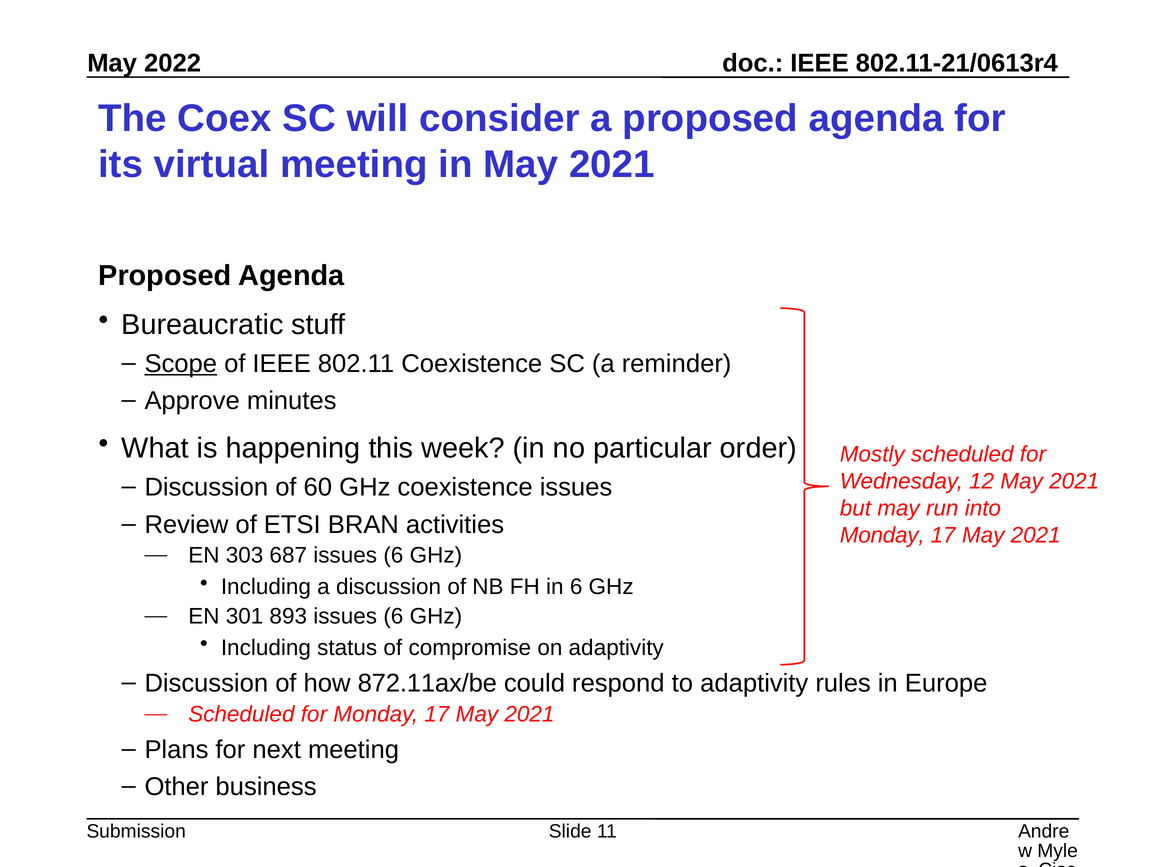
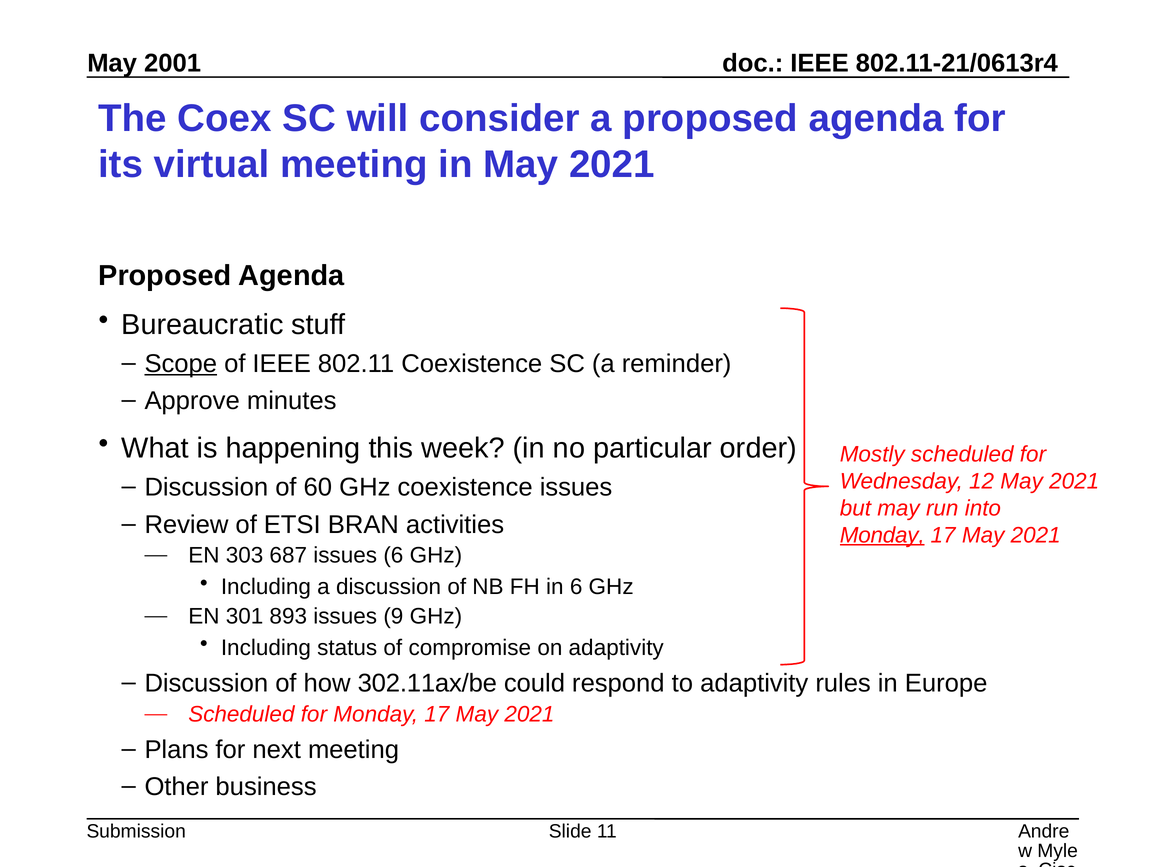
2022: 2022 -> 2001 (173, 63)
Monday underline: none -> present (882, 535)
893 issues 6: 6 -> 9 (393, 616)
872.11ax/be: 872.11ax/be -> 302.11ax/be (427, 683)
